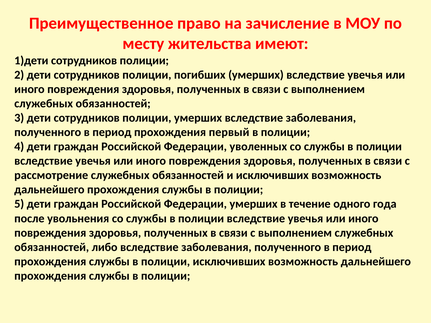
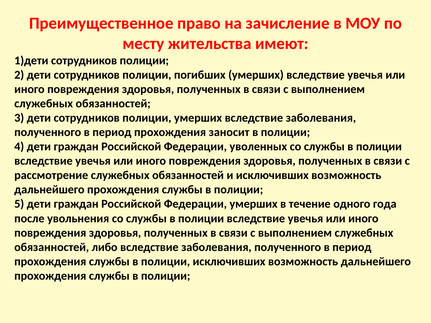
первый: первый -> заносит (229, 132)
